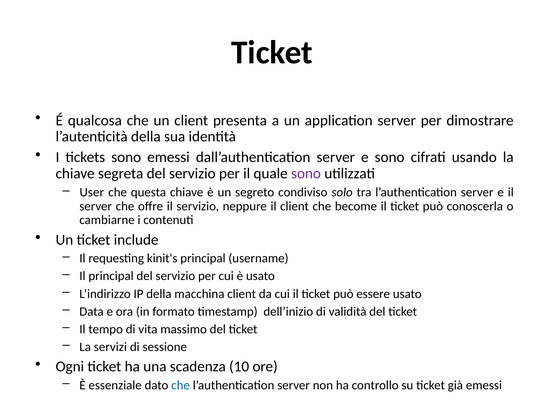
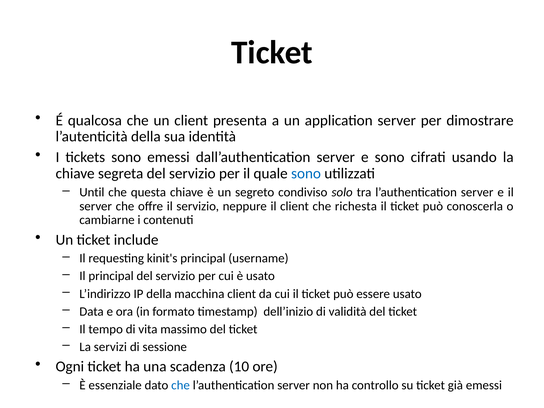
sono colour: purple -> blue (306, 174)
User: User -> Until (92, 192)
become: become -> richesta (356, 206)
